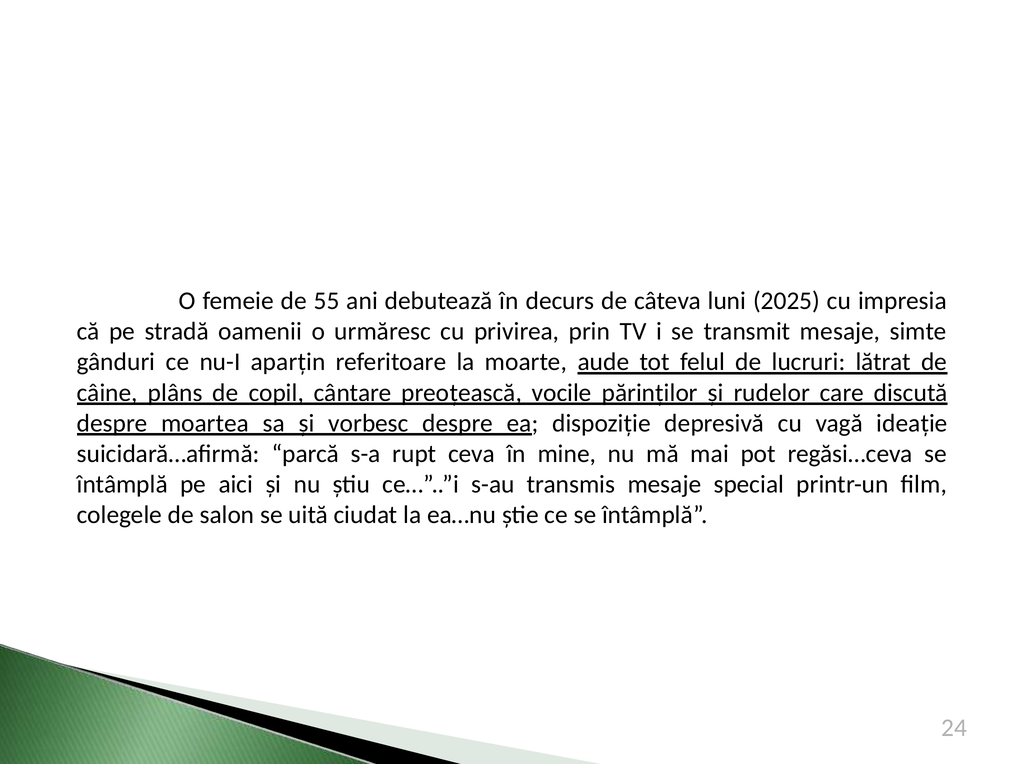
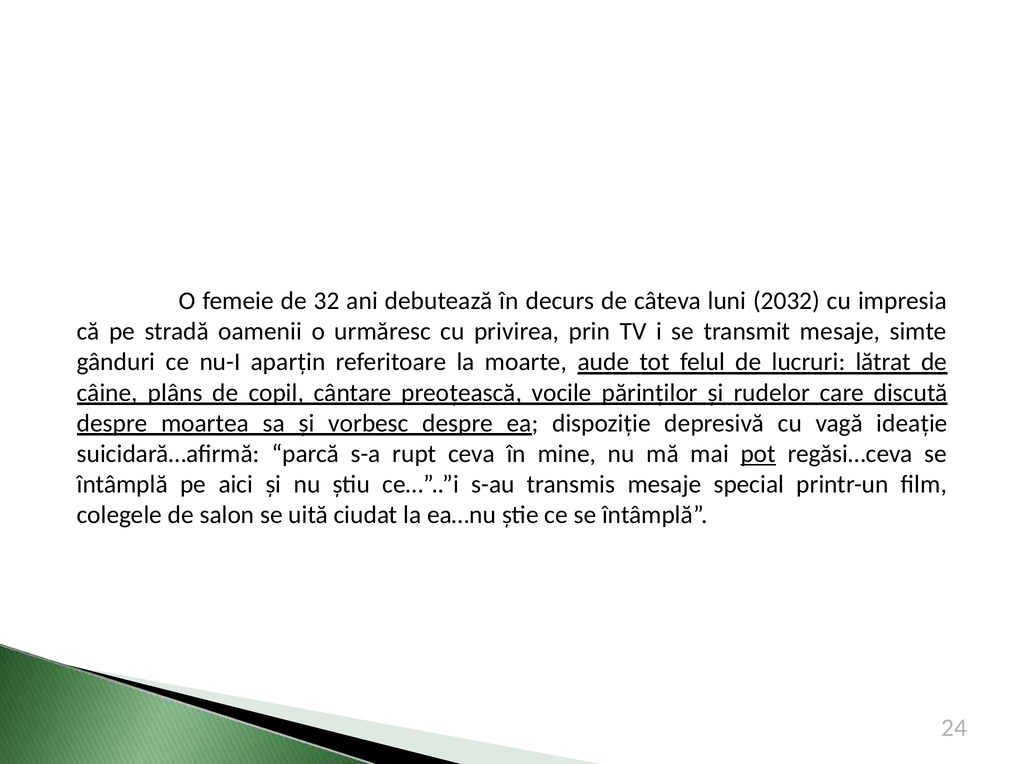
55: 55 -> 32 (327, 301)
2025: 2025 -> 2032 (787, 301)
pot underline: none -> present (758, 453)
